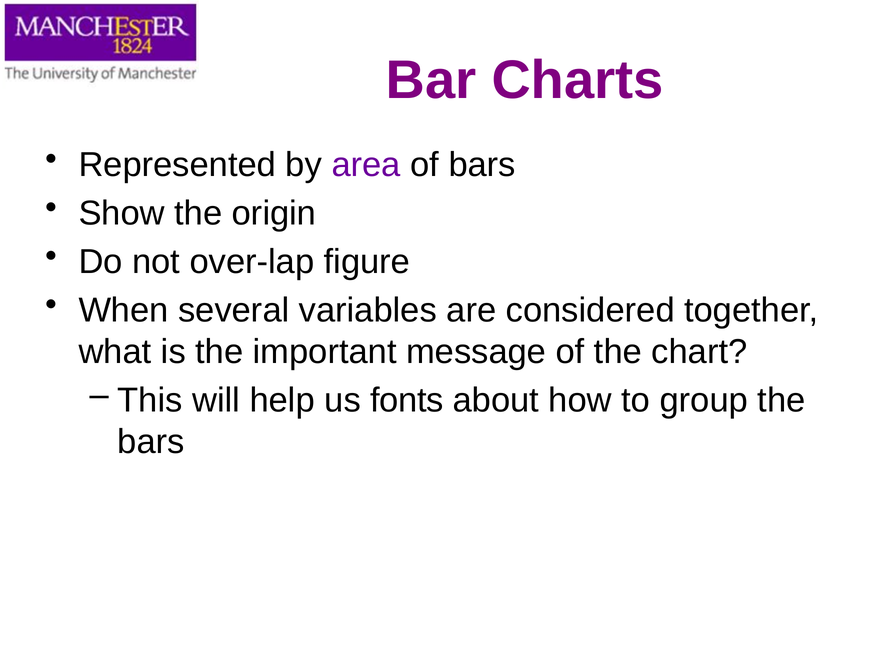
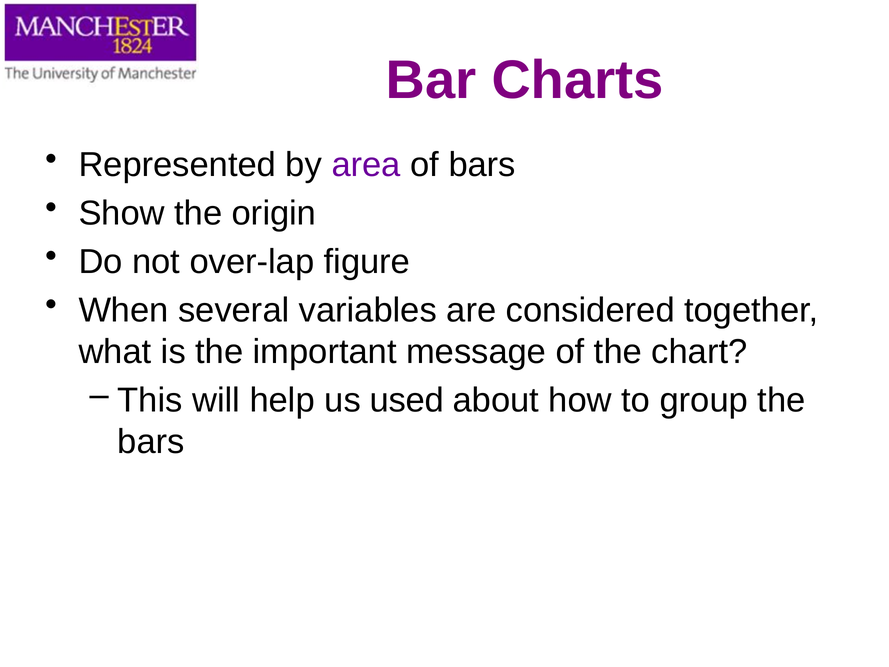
fonts: fonts -> used (407, 400)
